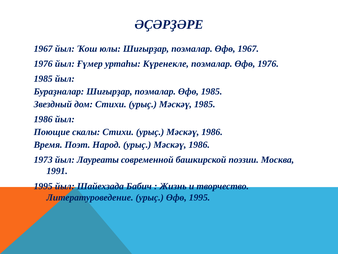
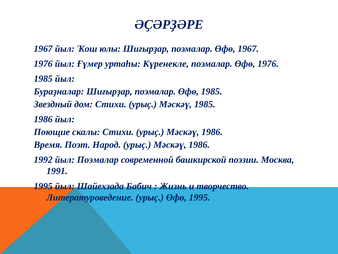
1973: 1973 -> 1992 (43, 159)
йыл Лауреаты: Лауреаты -> Поэмалар (98, 159)
